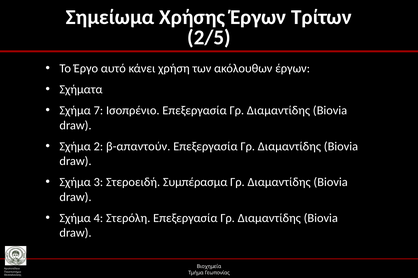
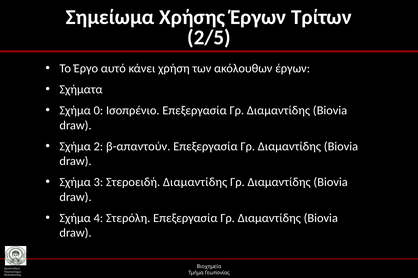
7: 7 -> 0 (98, 111)
Στεροειδή Συμπέρασμα: Συμπέρασμα -> Διαμαντίδης (195, 183)
